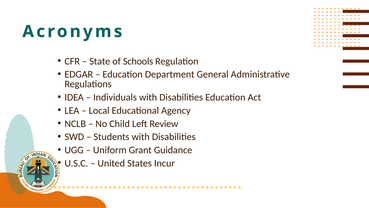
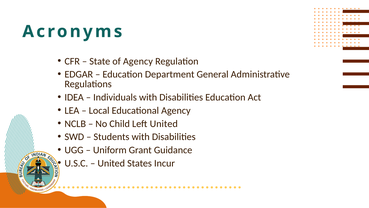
of Schools: Schools -> Agency (138, 61)
Left Review: Review -> United (164, 123)
